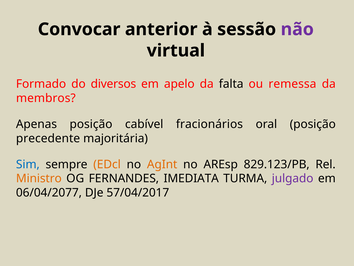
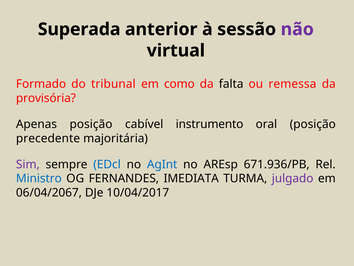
Convocar: Convocar -> Superada (79, 29)
diversos: diversos -> tribunal (113, 84)
apelo: apelo -> como (179, 84)
membros: membros -> provisória (46, 98)
fracionários: fracionários -> instrumento (210, 124)
Sim colour: blue -> purple (28, 164)
EDcl colour: orange -> blue (107, 164)
AgInt colour: orange -> blue (162, 164)
829.123/PB: 829.123/PB -> 671.936/PB (277, 164)
Ministro colour: orange -> blue (39, 178)
06/04/2077: 06/04/2077 -> 06/04/2067 (49, 192)
57/04/2017: 57/04/2017 -> 10/04/2017 (138, 192)
